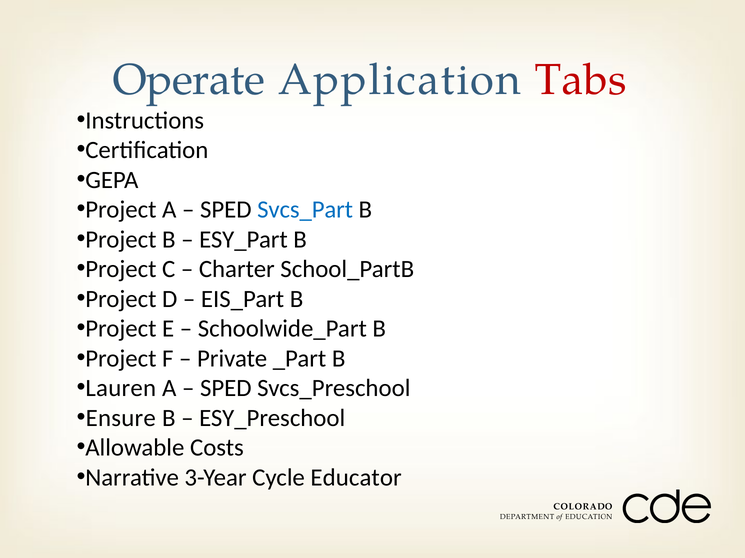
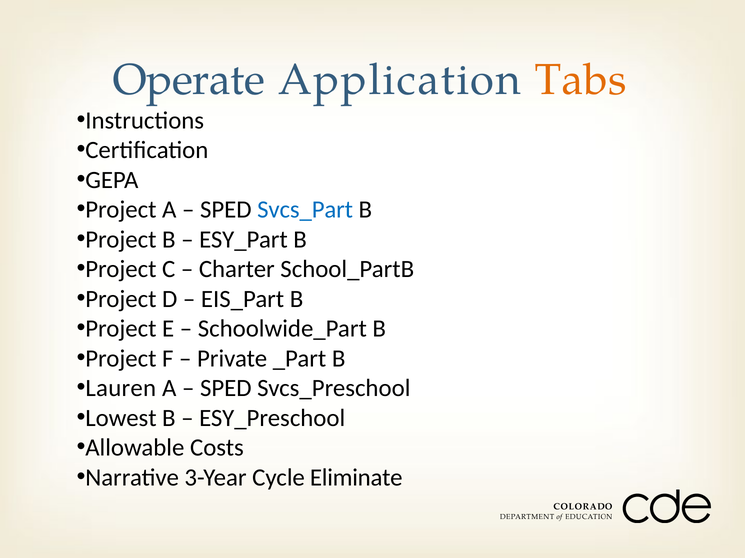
Tabs colour: red -> orange (581, 80)
Ensure: Ensure -> Lowest (121, 418)
Educator: Educator -> Eliminate (356, 478)
